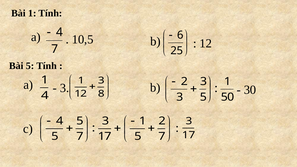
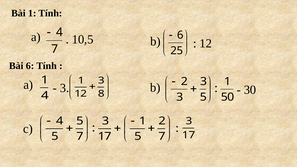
Bài 5: 5 -> 6 (30, 66)
